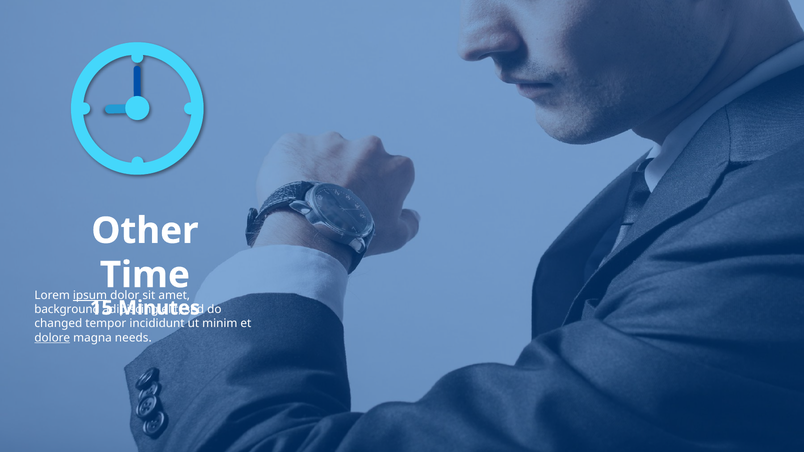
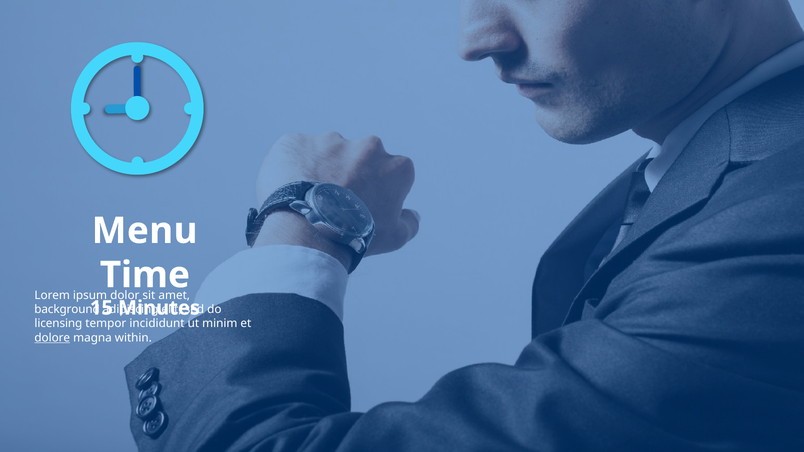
Other: Other -> Menu (145, 231)
ipsum underline: present -> none (90, 296)
changed: changed -> licensing (58, 324)
needs: needs -> within (133, 338)
